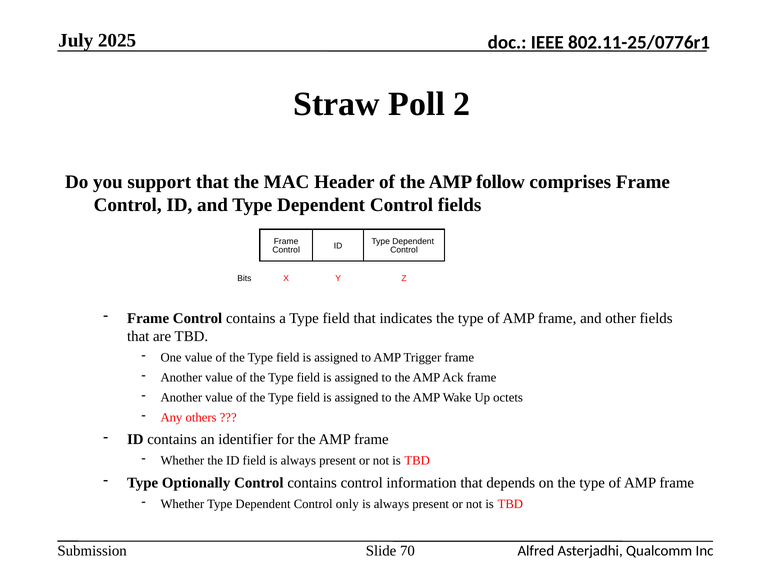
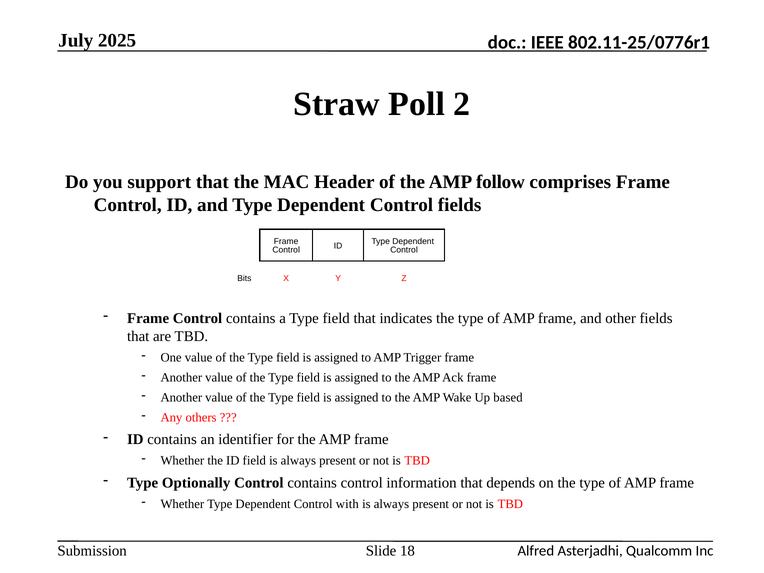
octets: octets -> based (508, 398)
only: only -> with (347, 504)
70: 70 -> 18 (407, 551)
